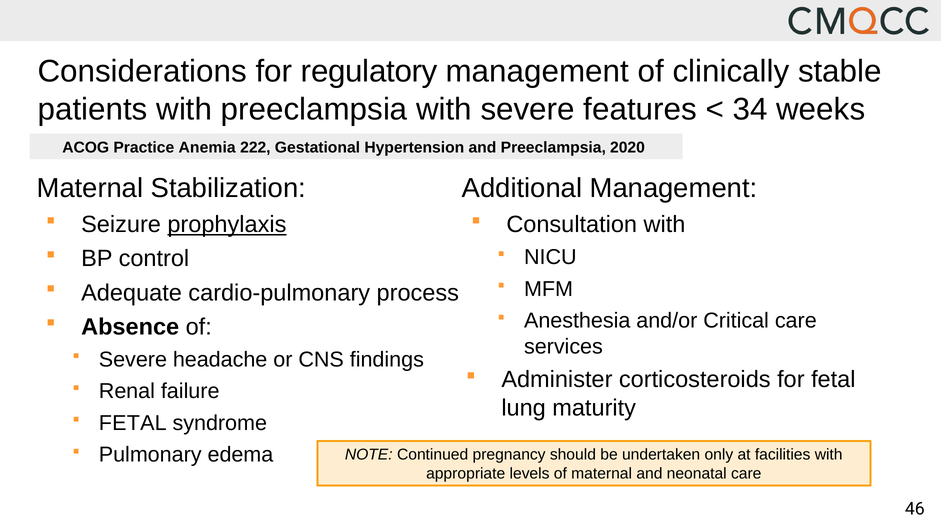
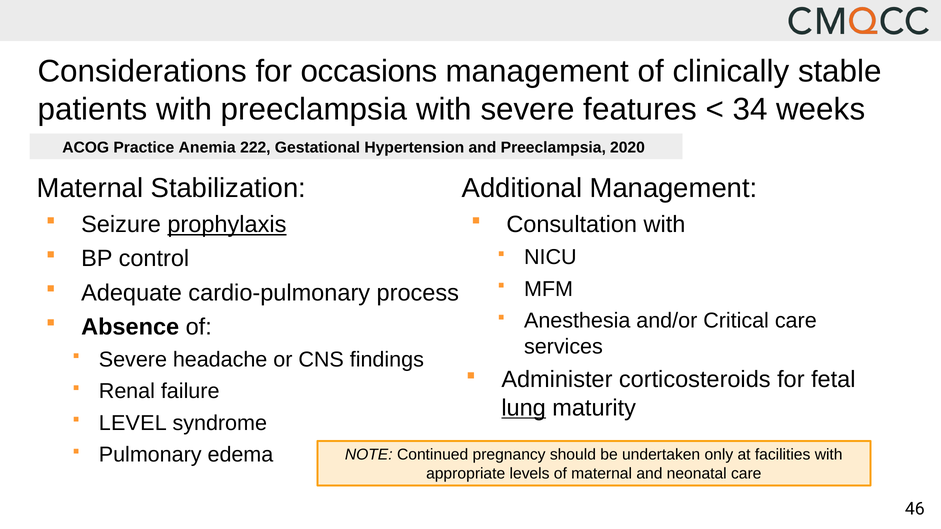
regulatory: regulatory -> occasions (369, 72)
lung underline: none -> present (524, 408)
FETAL: FETAL -> LEVEL (133, 423)
